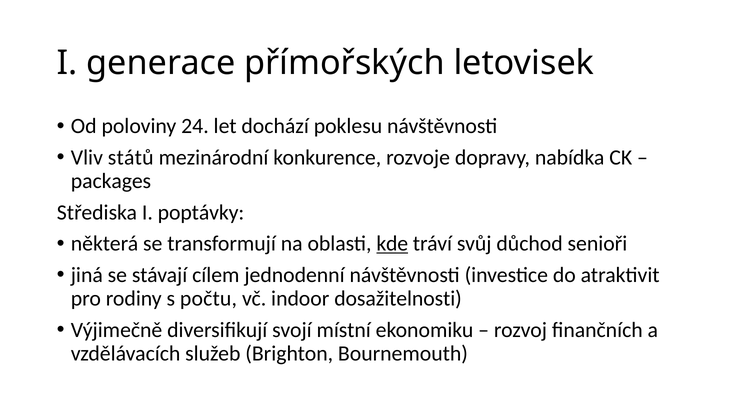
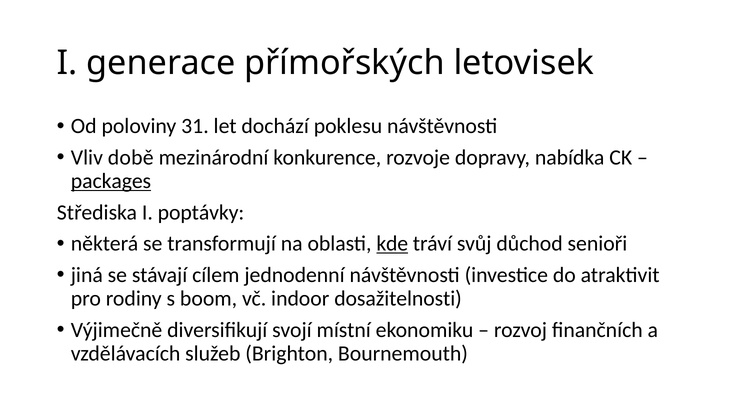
24: 24 -> 31 (195, 126)
států: států -> době (131, 157)
packages underline: none -> present (111, 181)
počtu: počtu -> boom (209, 298)
